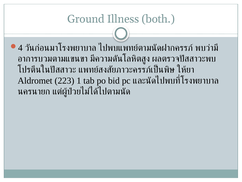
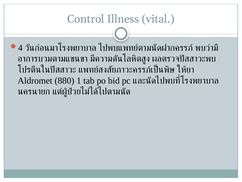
Ground: Ground -> Control (86, 19)
both: both -> vital (158, 19)
223: 223 -> 880 (64, 80)
